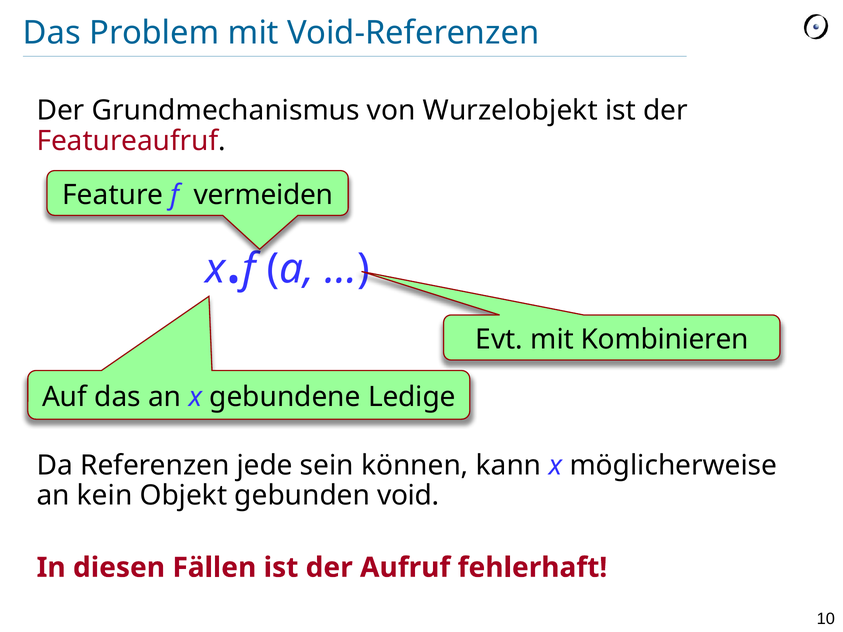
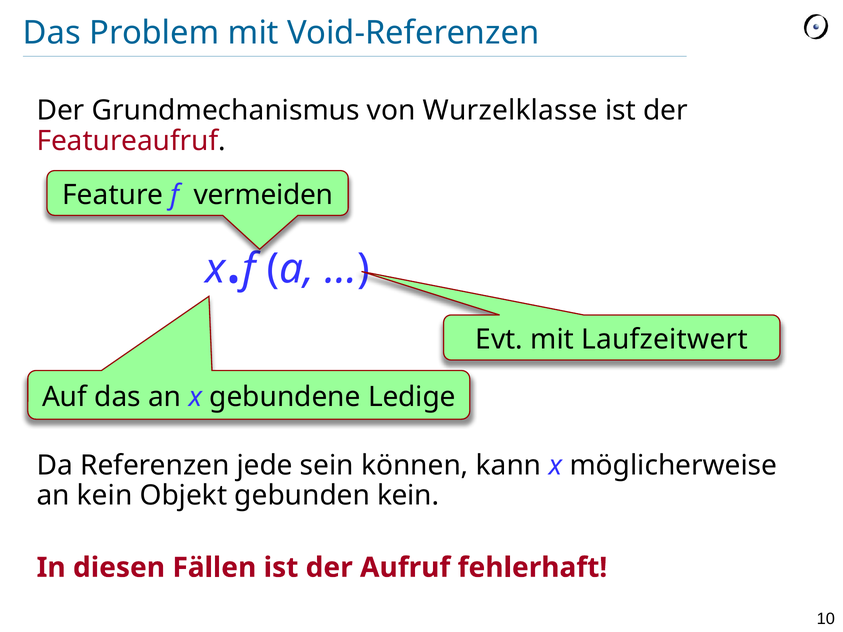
Wurzelobjekt: Wurzelobjekt -> Wurzelklasse (510, 111)
Kombinieren: Kombinieren -> Laufzeitwert (664, 340)
gebunden void: void -> kein (408, 496)
